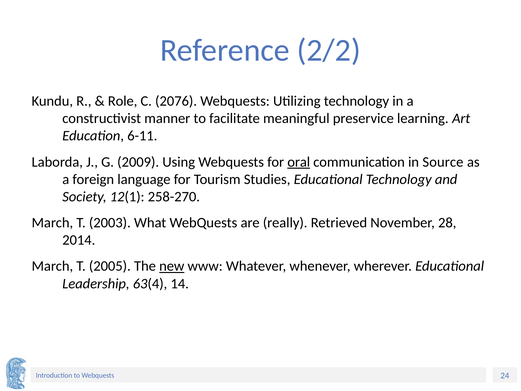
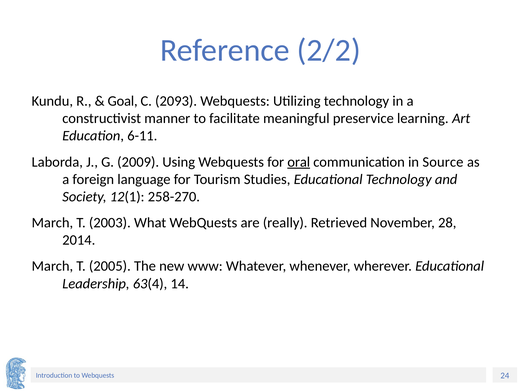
Role: Role -> Goal (123, 101)
2076: 2076 -> 2093 (176, 101)
new underline: present -> none (172, 266)
